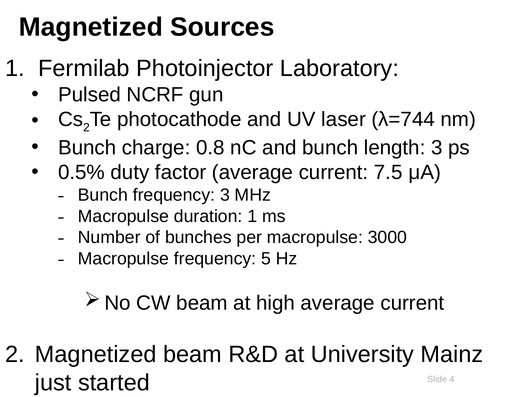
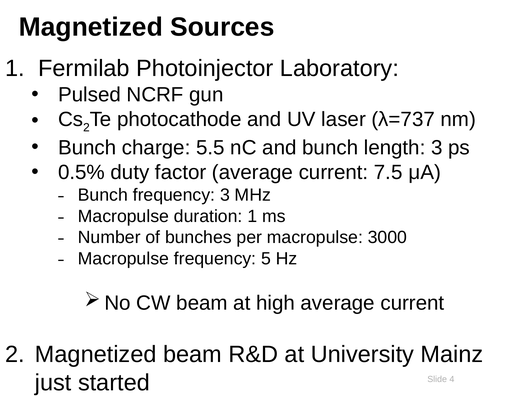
λ=744: λ=744 -> λ=737 (403, 119)
0.8: 0.8 -> 5.5 (210, 148)
